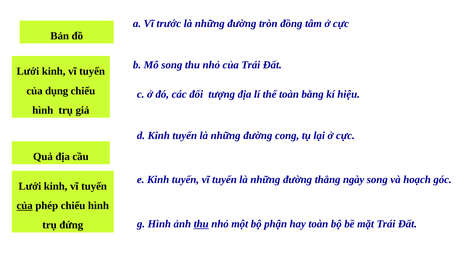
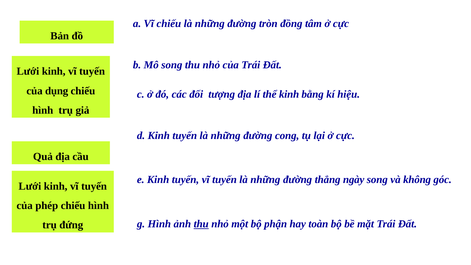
Vĩ trước: trước -> chiếu (169, 24)
thể toàn: toàn -> kinh (289, 94)
hoạch: hoạch -> không (417, 180)
của underline: present -> none (25, 206)
